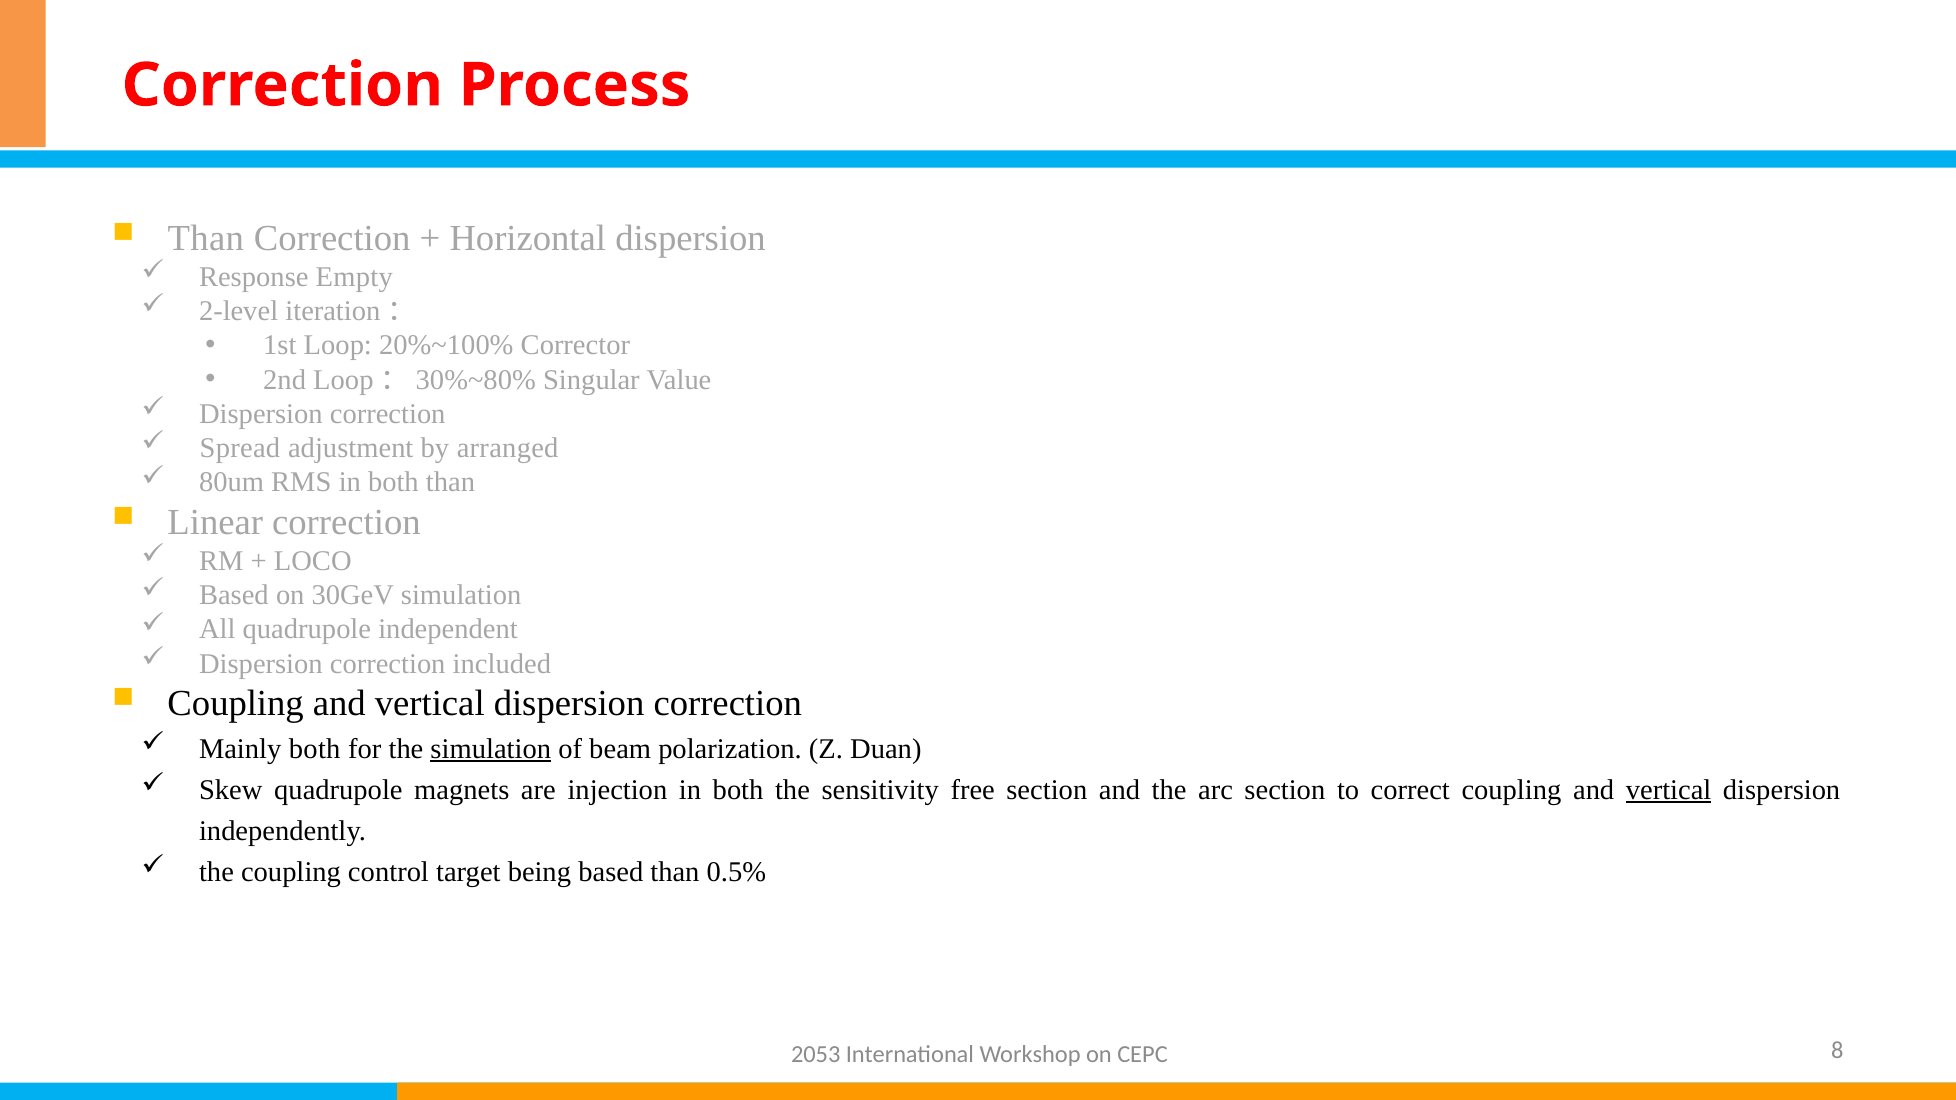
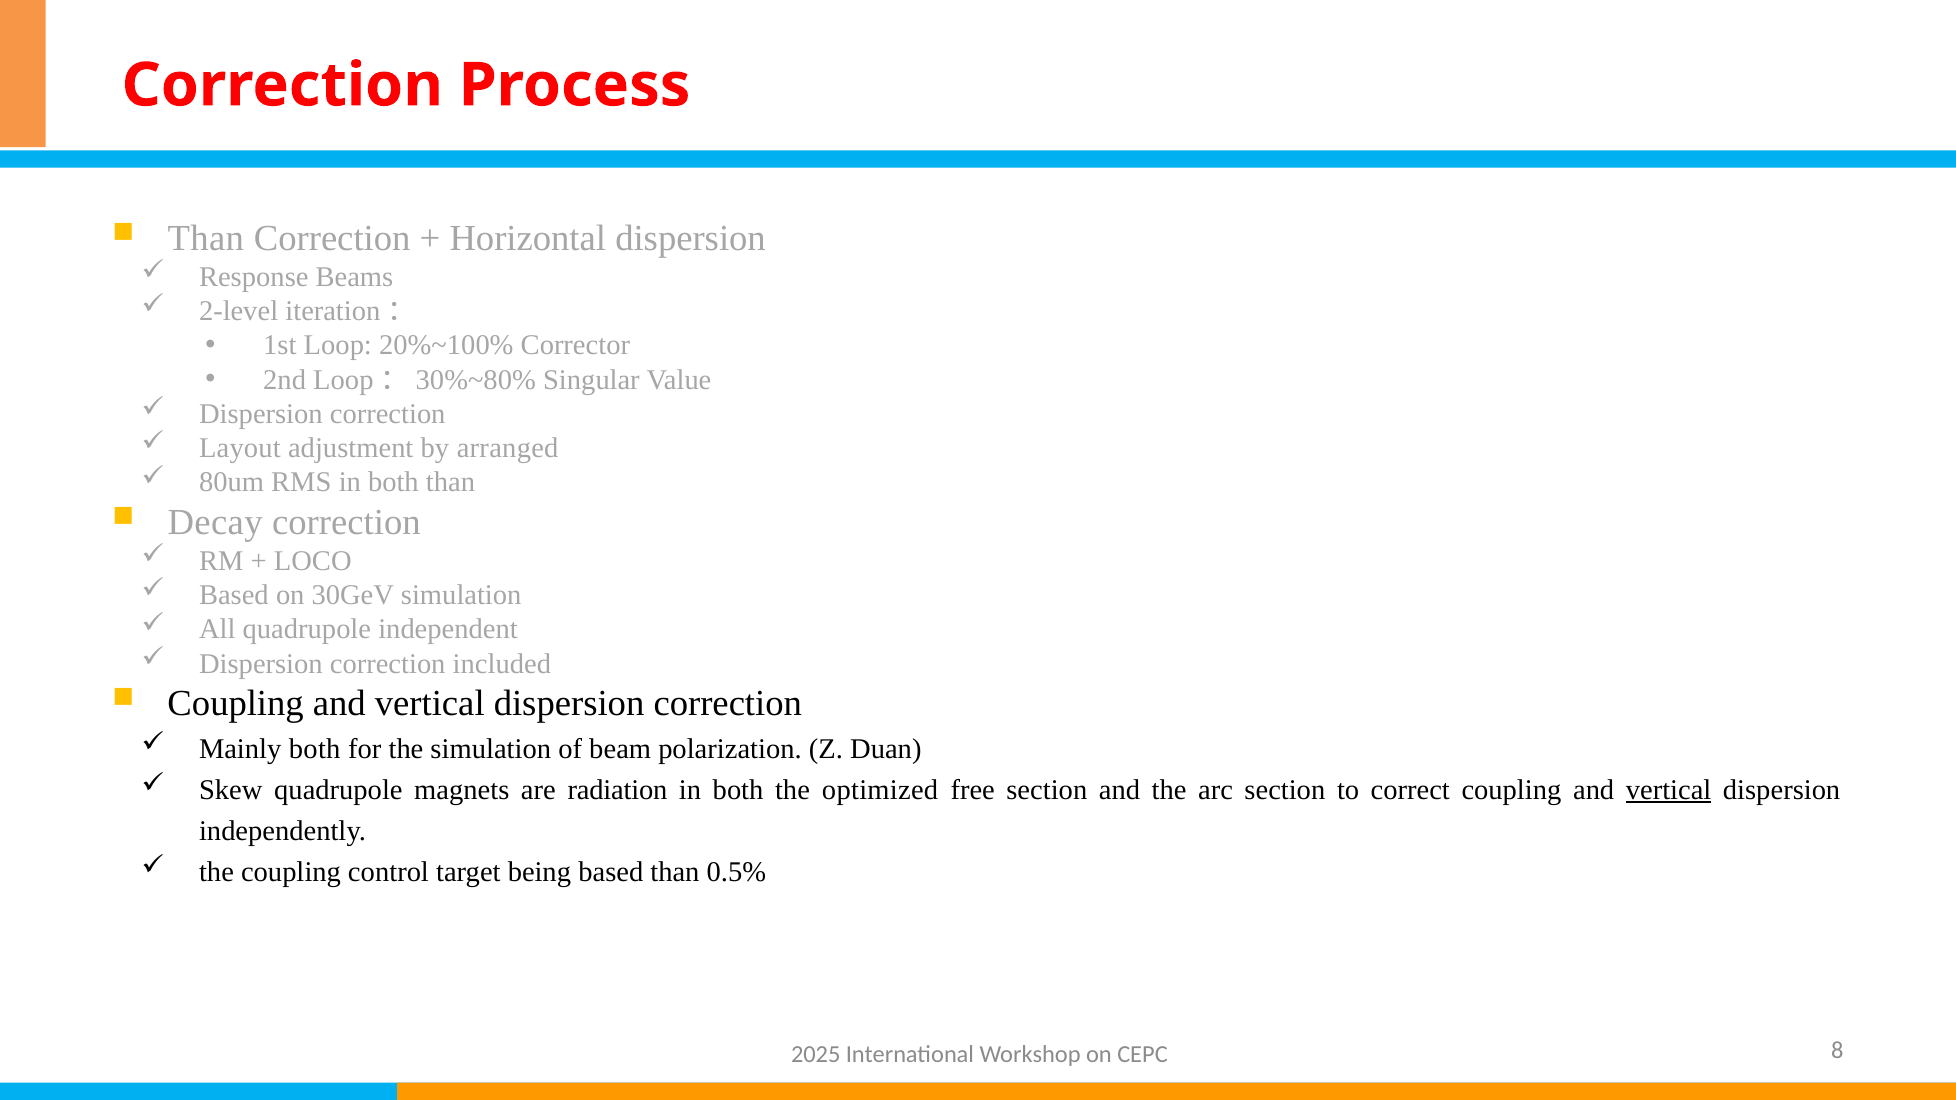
Empty: Empty -> Beams (354, 277)
Spread: Spread -> Layout (240, 448)
Linear: Linear -> Decay (215, 522)
simulation underline: present -> none (491, 749)
injection: injection -> radiation (618, 790)
sensitivity: sensitivity -> optimized (880, 790)
2053: 2053 -> 2025 (816, 1054)
